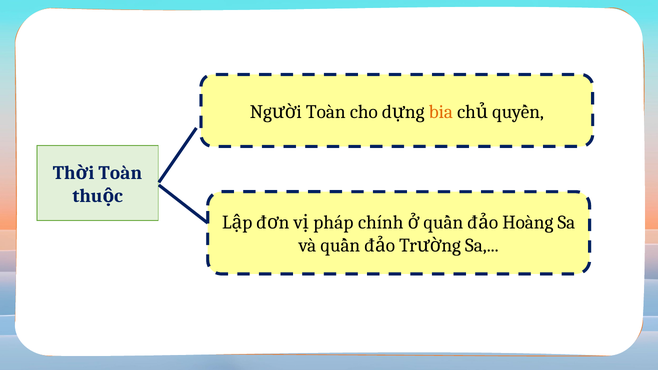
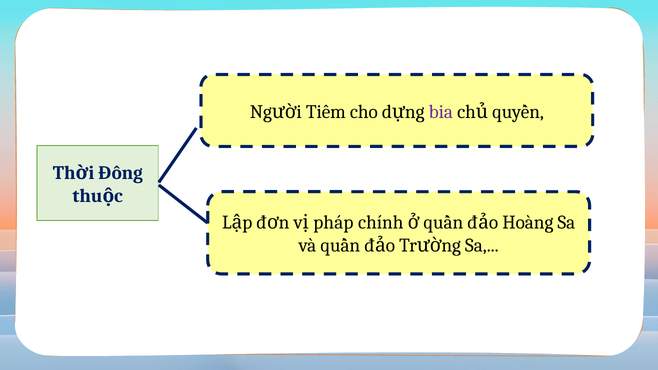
Toàn: Toàn -> Tiềm (326, 112)
bia colour: orange -> purple (441, 112)
Toàn: Toàn -> Đông (121, 173)
